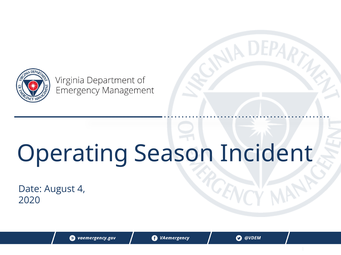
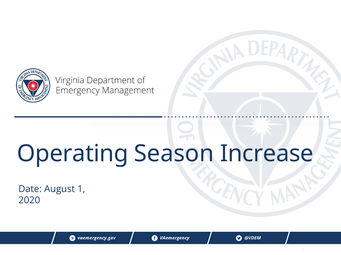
Incident: Incident -> Increase (267, 154)
August 4: 4 -> 1 (81, 189)
